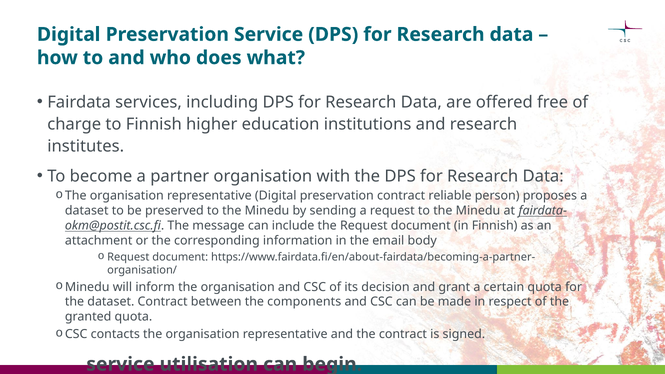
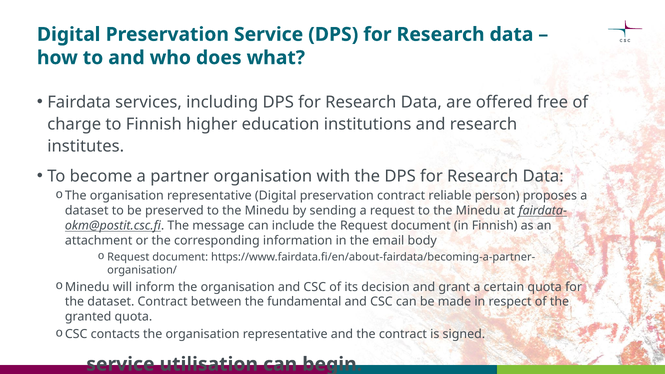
components: components -> fundamental (304, 302)
